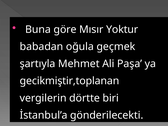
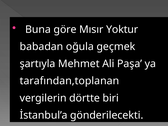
gecikmiştir,toplanan: gecikmiştir,toplanan -> tarafından,toplanan (69, 81)
